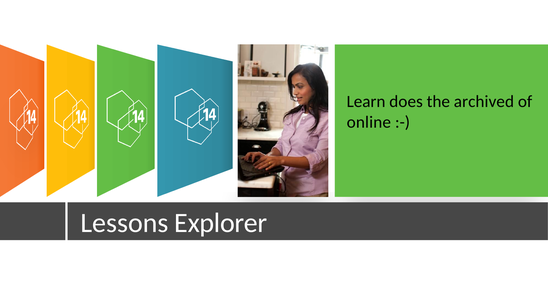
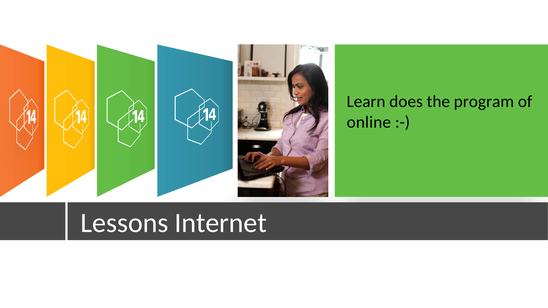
archived: archived -> program (484, 102)
Explorer: Explorer -> Internet (221, 223)
